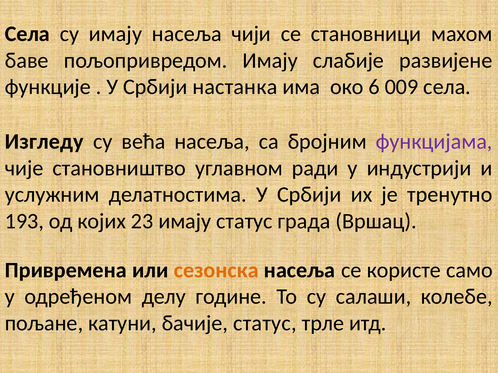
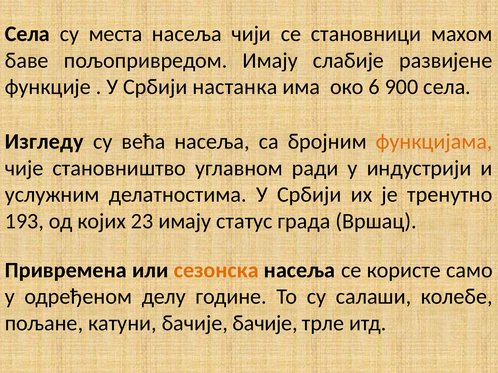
су имају: имају -> места (116, 34)
009: 009 -> 900 (402, 87)
функцијама colour: purple -> orange (434, 142)
бачије статус: статус -> бачије (265, 324)
